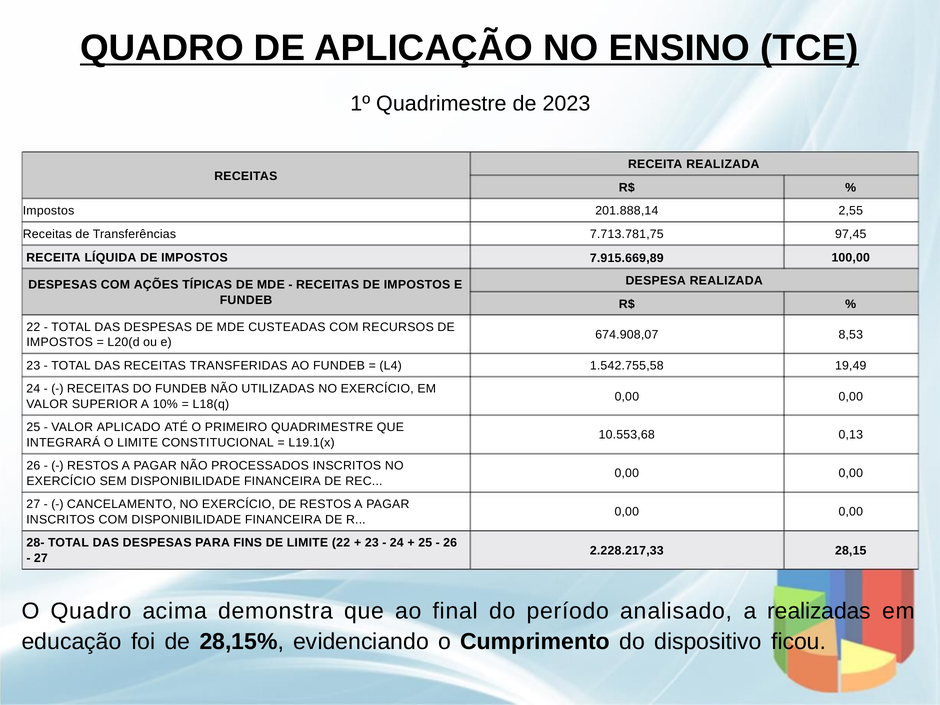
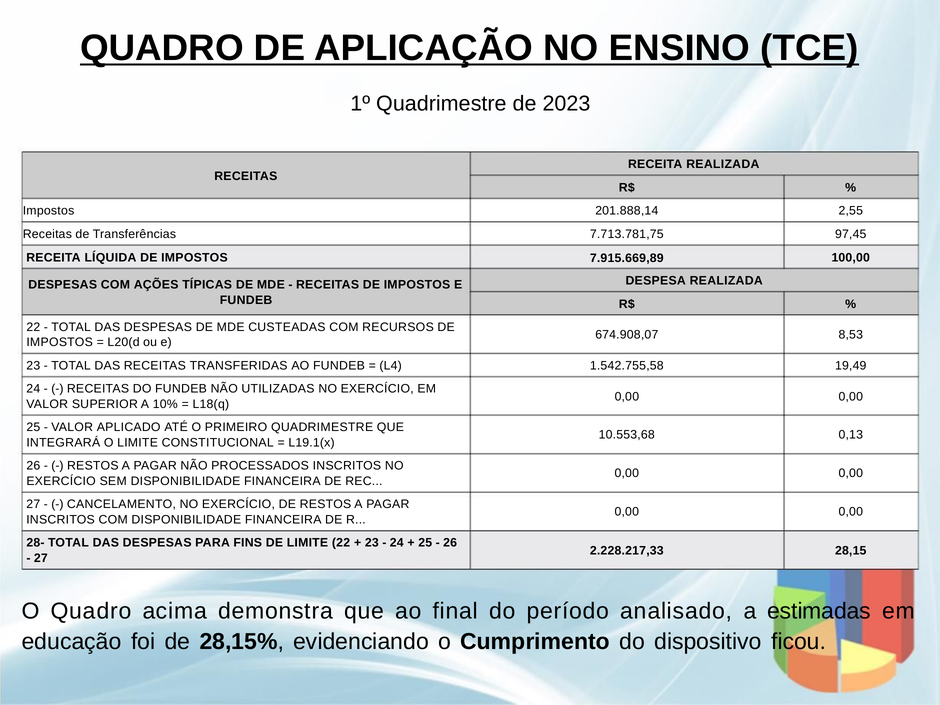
realizadas: realizadas -> estimadas (819, 611)
